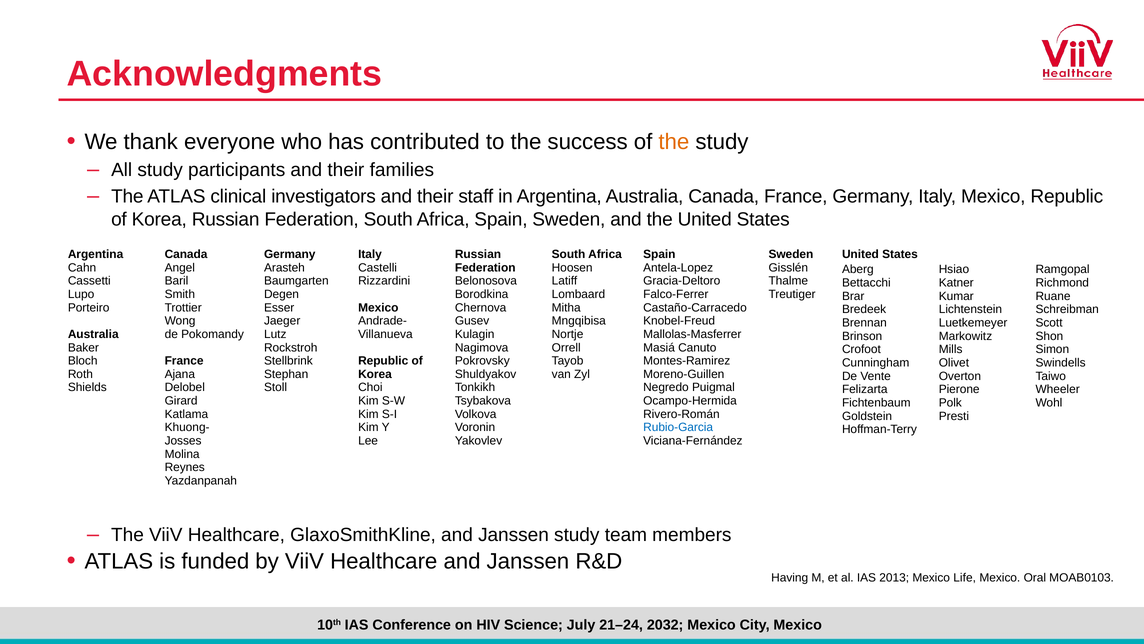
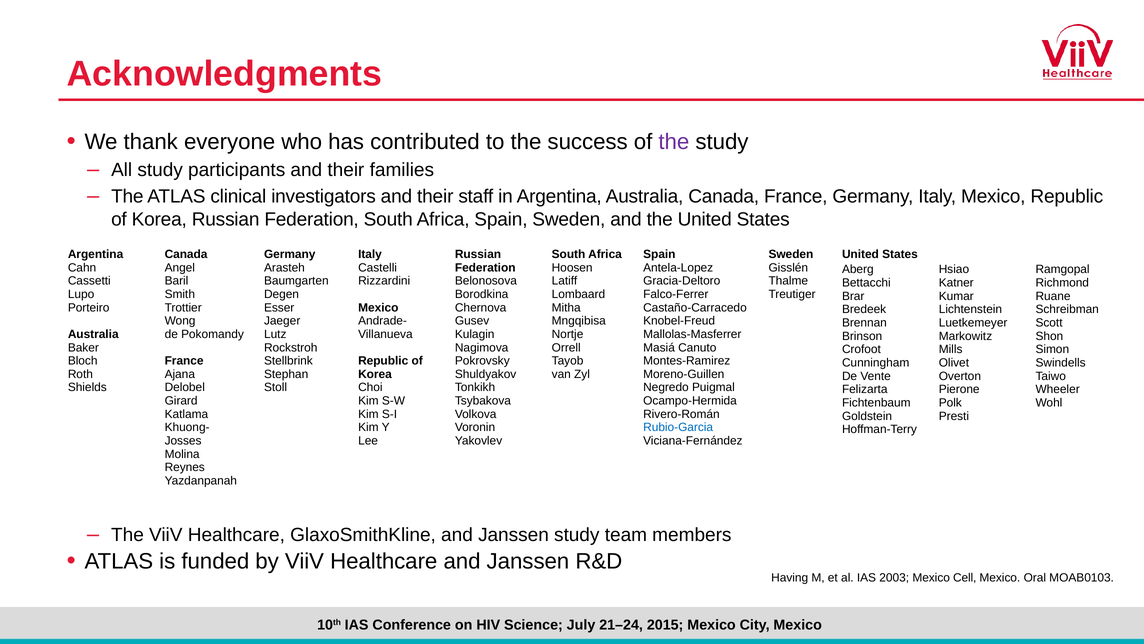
the colour: orange -> purple (674, 142)
2013: 2013 -> 2003 (894, 577)
Life: Life -> Cell (965, 577)
2032: 2032 -> 2015 (665, 624)
